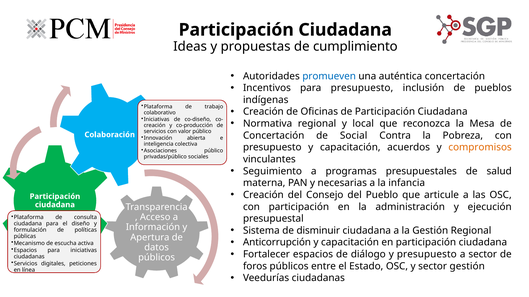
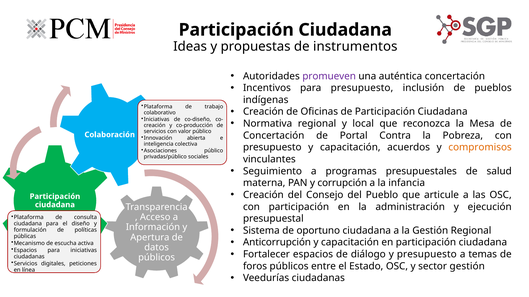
cumplimiento: cumplimiento -> instrumentos (355, 47)
promueven colour: blue -> purple (329, 76)
Social: Social -> Portal (354, 136)
necesarias: necesarias -> corrupción (342, 183)
disminuir: disminuir -> oportuno (318, 231)
a sector: sector -> temas (483, 255)
